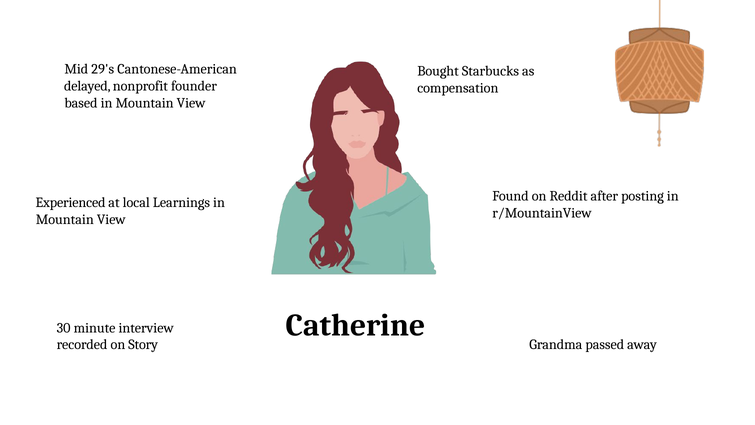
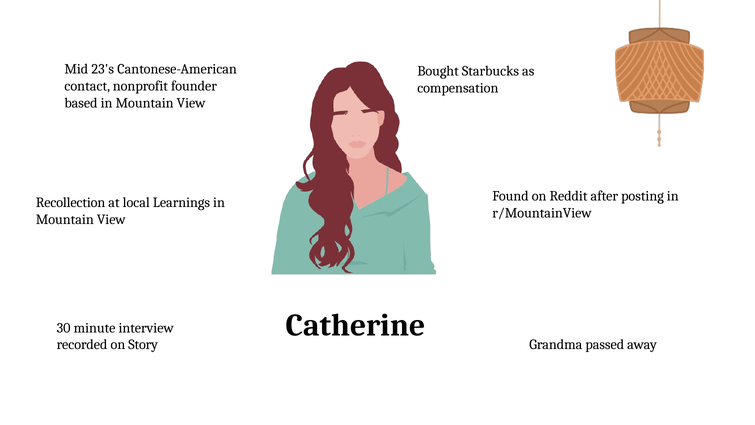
29's: 29's -> 23's (103, 69)
delayed: delayed -> contact (87, 86)
Experienced: Experienced -> Recollection (71, 202)
